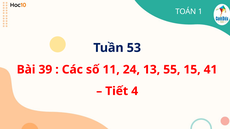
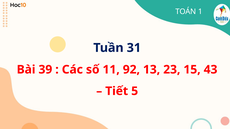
53: 53 -> 31 (134, 48)
24: 24 -> 92 (131, 70)
55: 55 -> 23 (172, 70)
41: 41 -> 43 (211, 70)
4: 4 -> 5 (135, 91)
